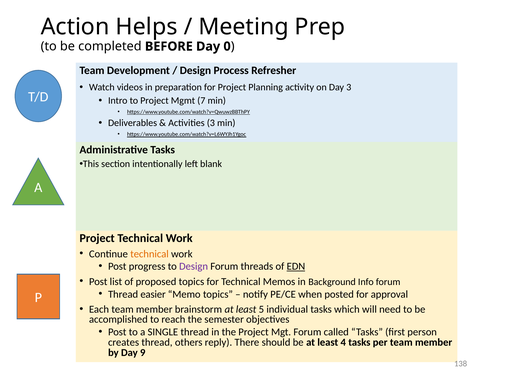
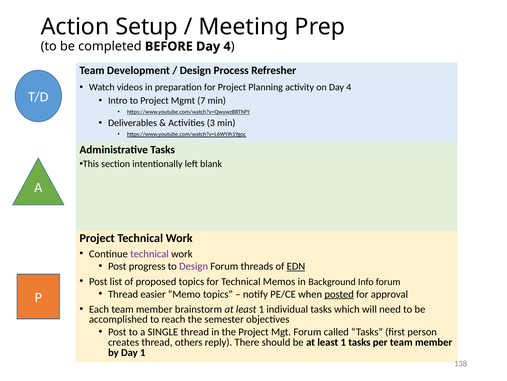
Helps: Helps -> Setup (147, 27)
BEFORE Day 0: 0 -> 4 (227, 46)
on Day 3: 3 -> 4 (349, 87)
technical colour: orange -> purple (149, 253)
posted underline: none -> present (339, 294)
brainstorm at least 5: 5 -> 1 (261, 309)
be at least 4: 4 -> 1 (343, 342)
Day 9: 9 -> 1 (143, 352)
